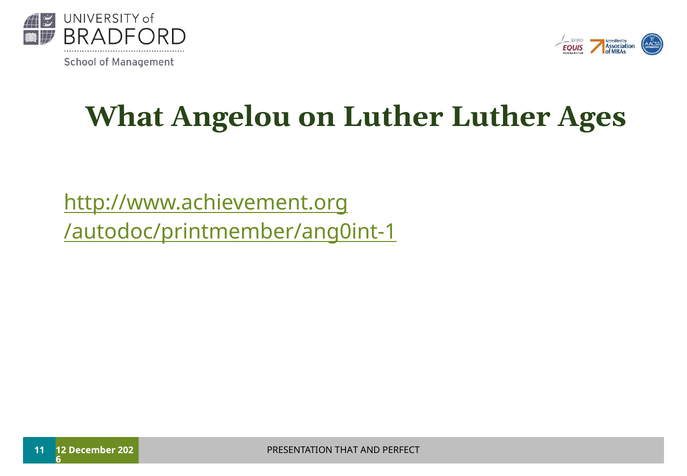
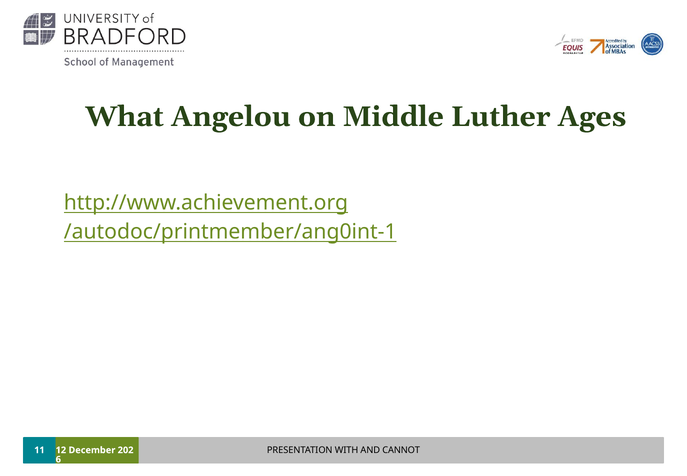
on Luther: Luther -> Middle (393, 117)
THAT: THAT -> WITH (347, 450)
PERFECT: PERFECT -> CANNOT (401, 450)
